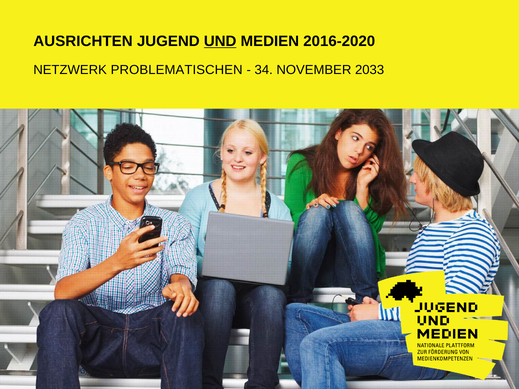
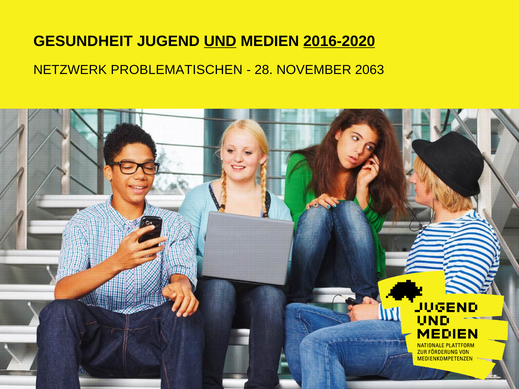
AUSRICHTEN: AUSRICHTEN -> GESUNDHEIT (83, 41)
2016-2020 underline: none -> present (339, 41)
34: 34 -> 28 (264, 70)
2033: 2033 -> 2063 (370, 70)
